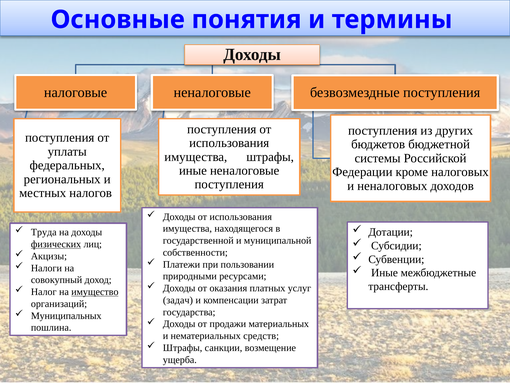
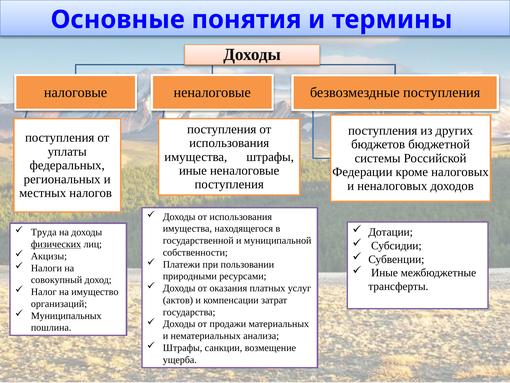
имущество underline: present -> none (95, 292)
задач: задач -> актов (178, 300)
средств: средств -> анализа (261, 336)
